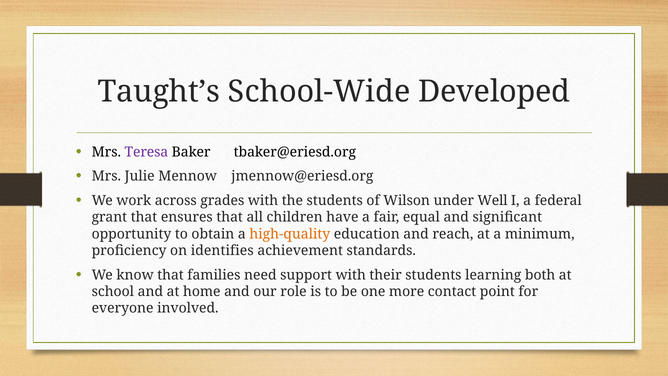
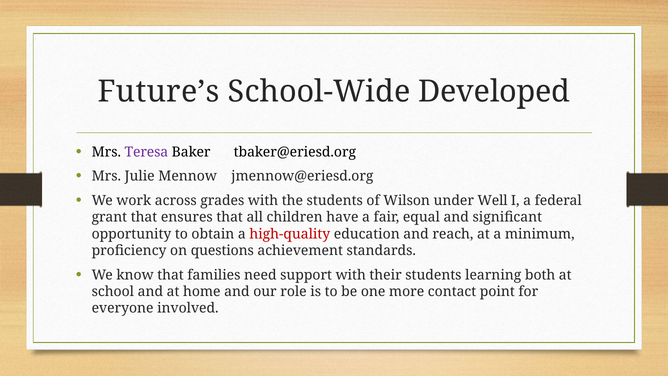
Taught’s: Taught’s -> Future’s (159, 92)
high-quality colour: orange -> red (290, 234)
identifies: identifies -> questions (222, 250)
